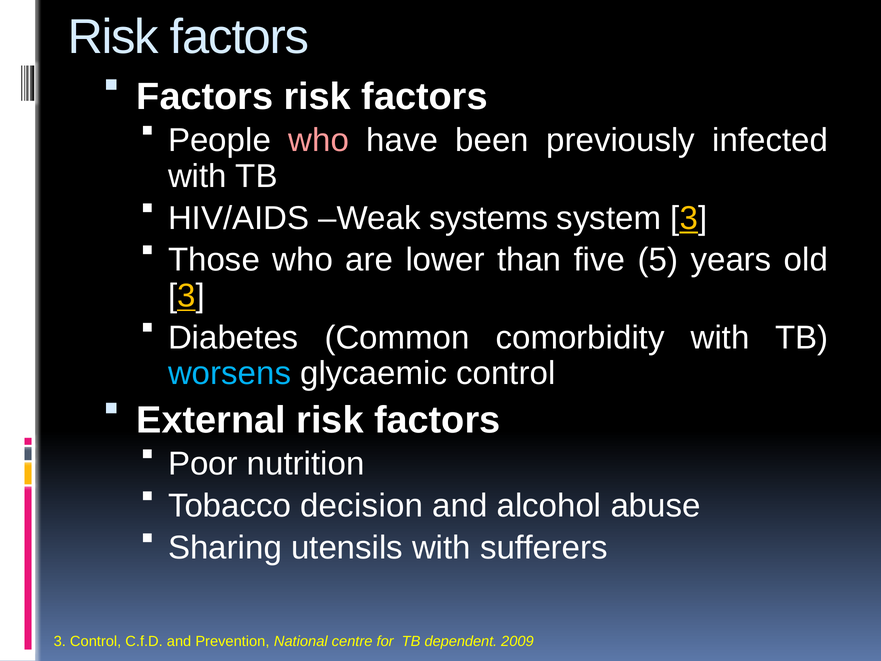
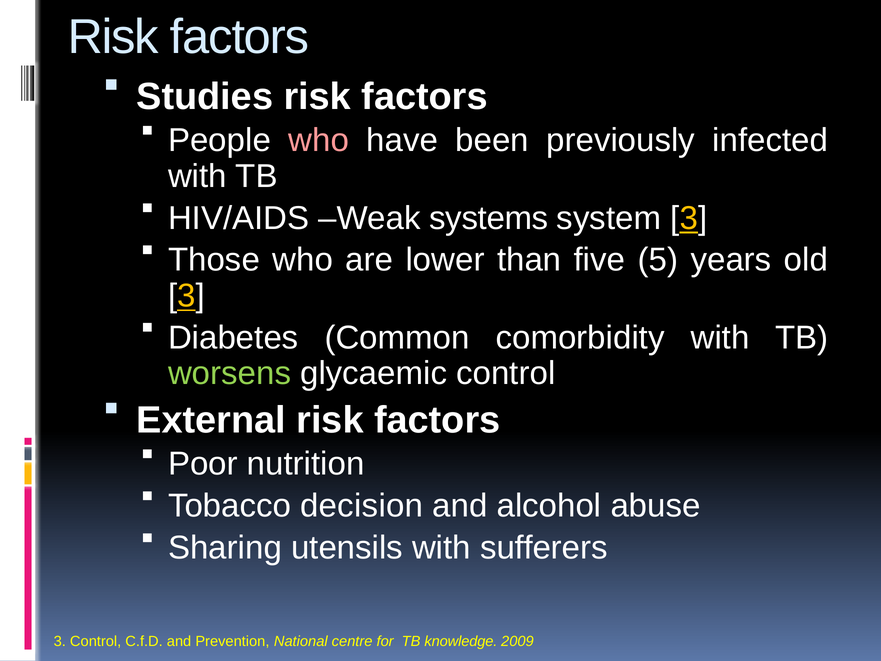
Factors: Factors -> Studies (205, 96)
worsens colour: light blue -> light green (230, 373)
dependent: dependent -> knowledge (461, 641)
